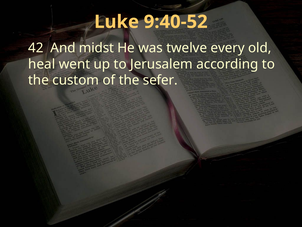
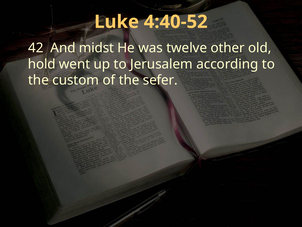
9:40-52: 9:40-52 -> 4:40-52 (176, 22)
every: every -> other (228, 48)
heal: heal -> hold (42, 64)
